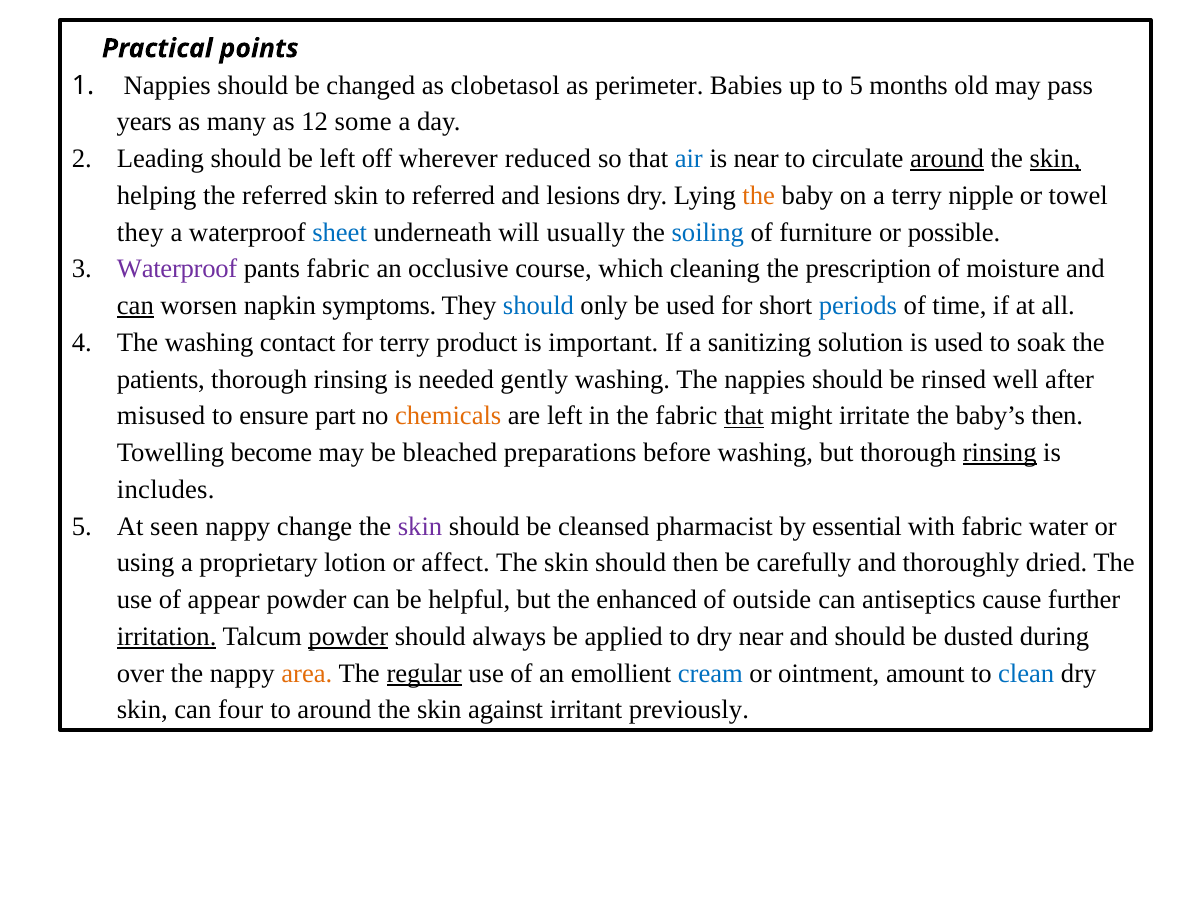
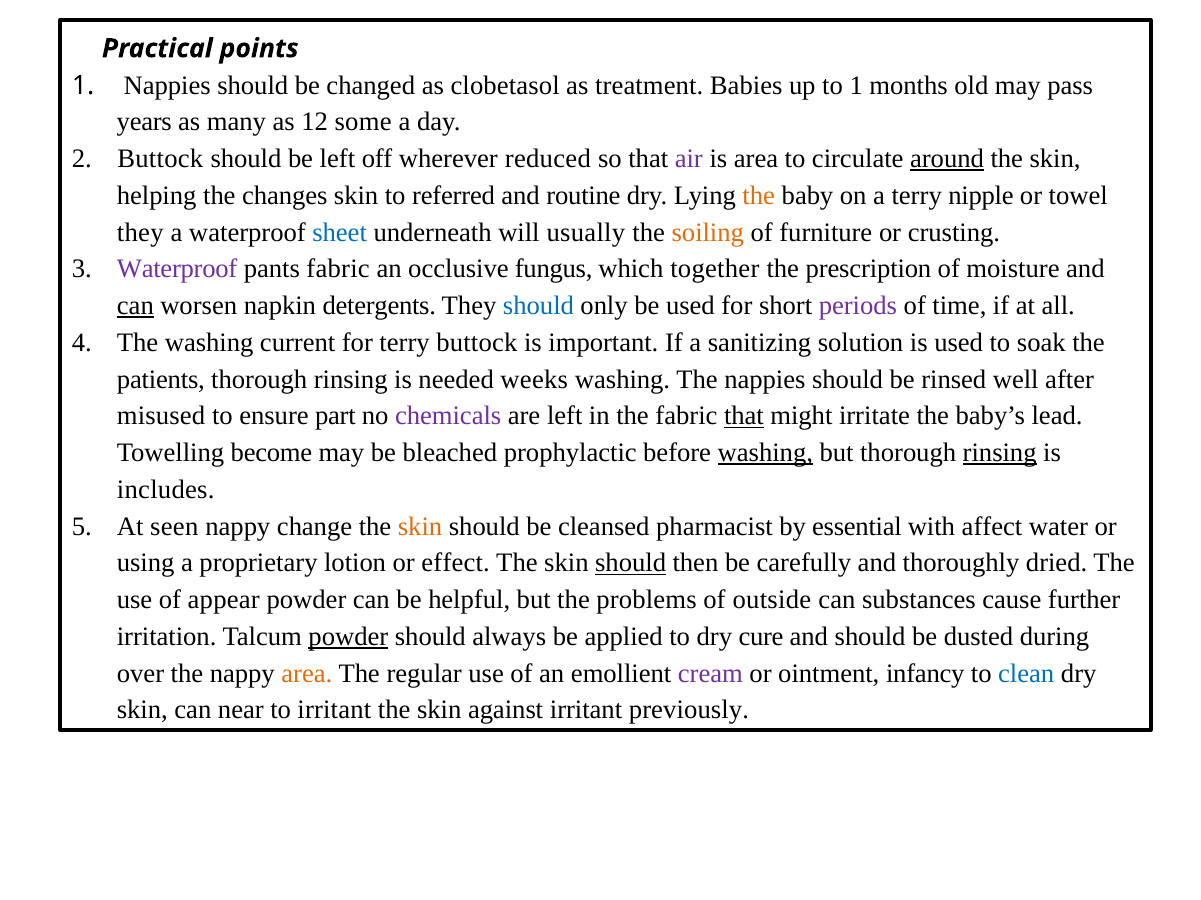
perimeter: perimeter -> treatment (649, 85)
to 5: 5 -> 1 (856, 85)
Leading: Leading -> Buttock (160, 159)
air colour: blue -> purple (689, 159)
is near: near -> area (756, 159)
skin underline: present -> none (1055, 159)
the referred: referred -> changes (285, 196)
lesions: lesions -> routine (583, 196)
soiling colour: blue -> orange (708, 232)
possible: possible -> crusting (954, 232)
course: course -> fungus (554, 269)
cleaning: cleaning -> together (715, 269)
symptoms: symptoms -> detergents (379, 306)
periods colour: blue -> purple (858, 306)
contact: contact -> current (298, 343)
terry product: product -> buttock (477, 343)
gently: gently -> weeks (534, 380)
chemicals colour: orange -> purple (448, 416)
baby’s then: then -> lead (1057, 416)
preparations: preparations -> prophylactic (570, 453)
washing underline: none -> present (765, 453)
skin colour: purple -> orange (420, 527)
with fabric: fabric -> affect (992, 527)
affect: affect -> effect (456, 564)
should underline: none -> present (631, 564)
enhanced: enhanced -> problems (647, 600)
antiseptics: antiseptics -> substances (919, 600)
irritation underline: present -> none (167, 637)
dry near: near -> cure (761, 637)
regular underline: present -> none (424, 674)
cream colour: blue -> purple (710, 674)
amount: amount -> infancy (925, 674)
four: four -> near (241, 711)
to around: around -> irritant (334, 711)
